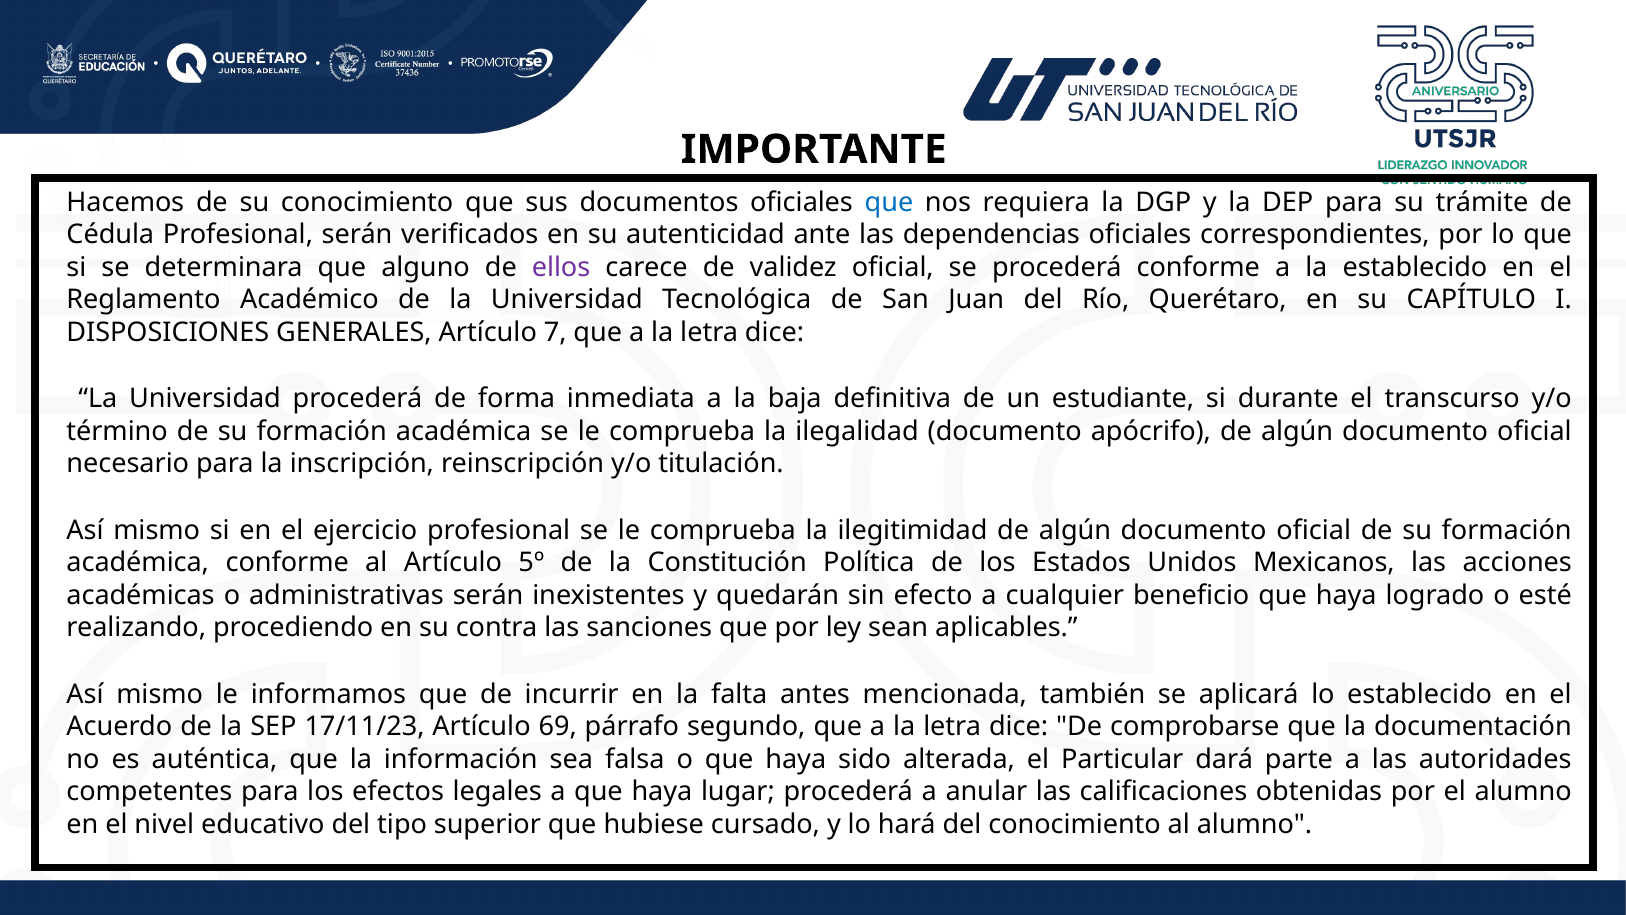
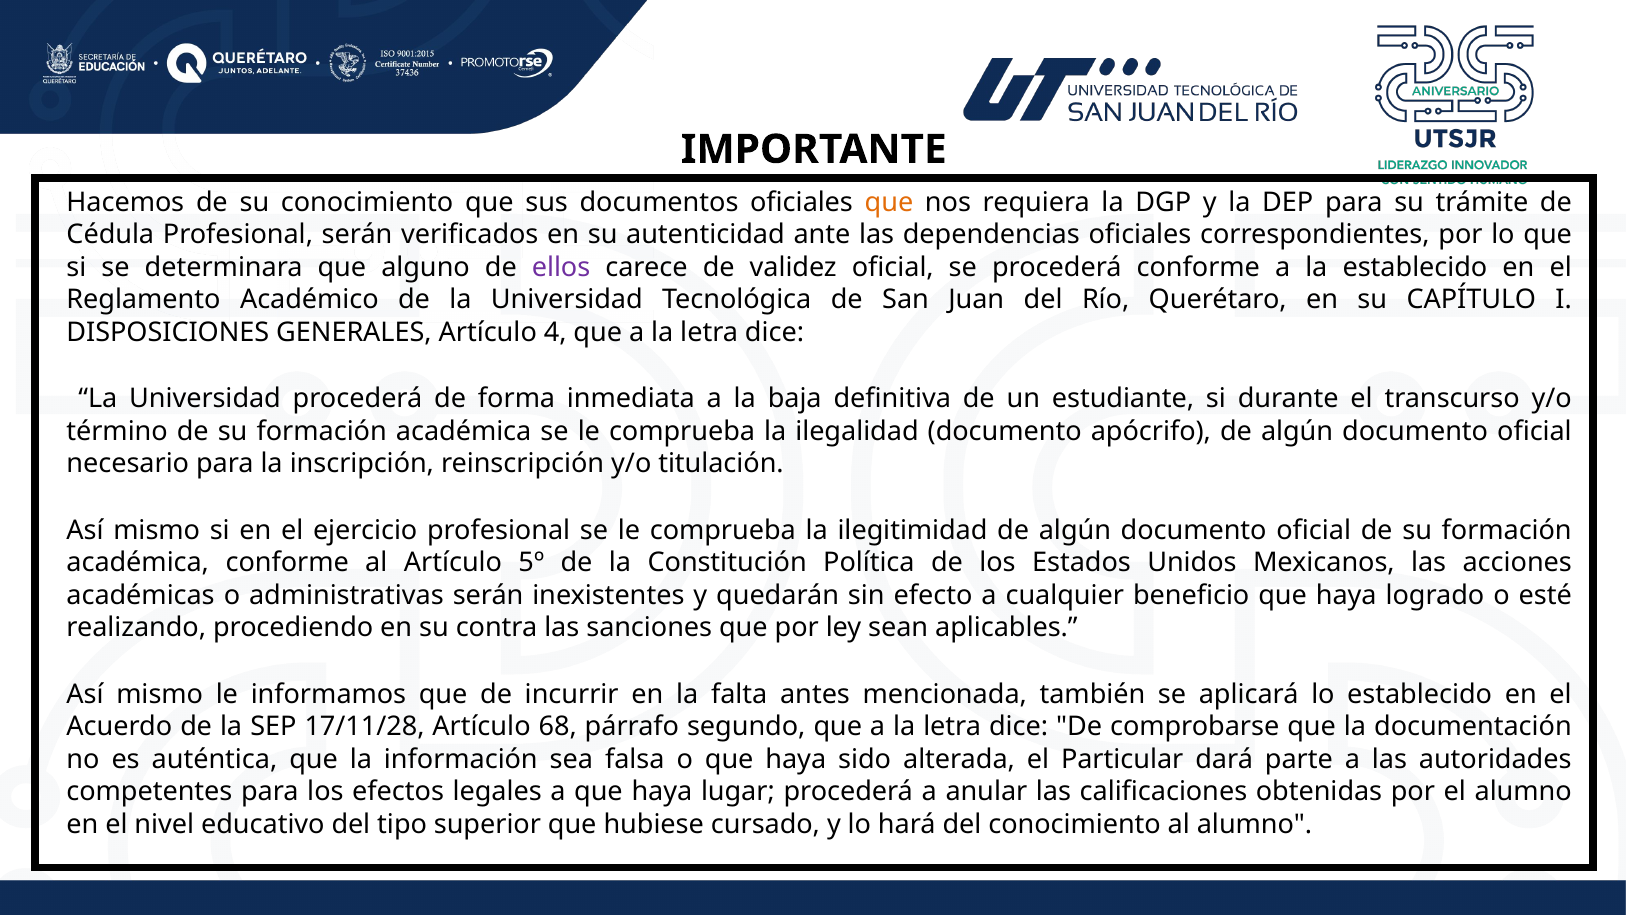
que colour: blue -> orange (889, 202)
7: 7 -> 4 (555, 332)
17/11/23: 17/11/23 -> 17/11/28 (365, 726)
69: 69 -> 68 (558, 726)
